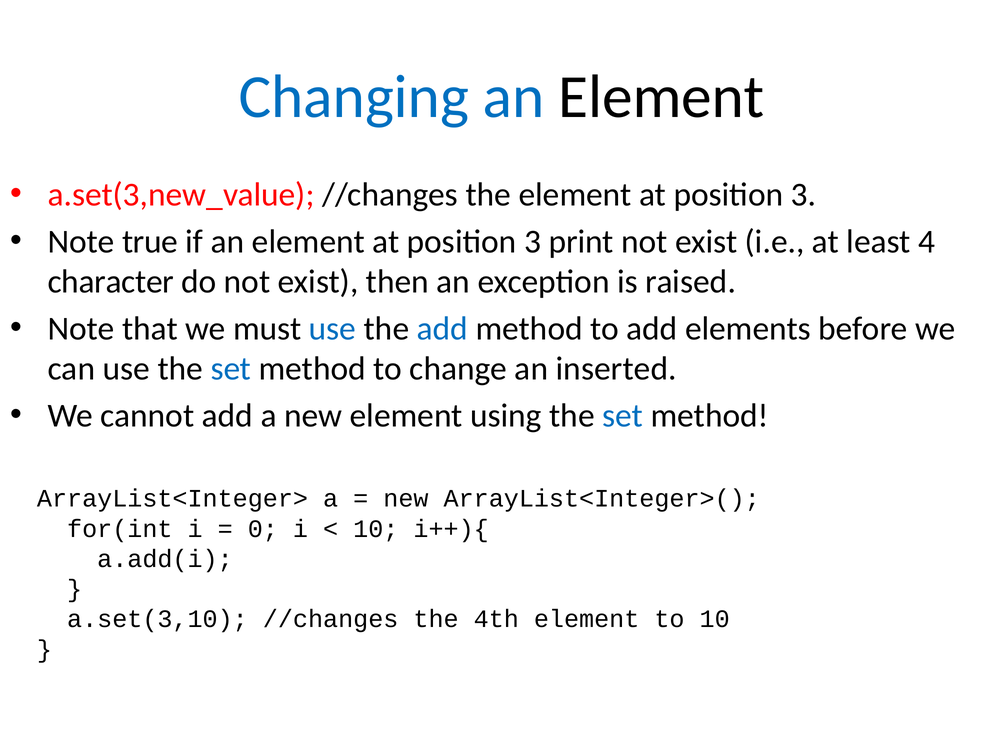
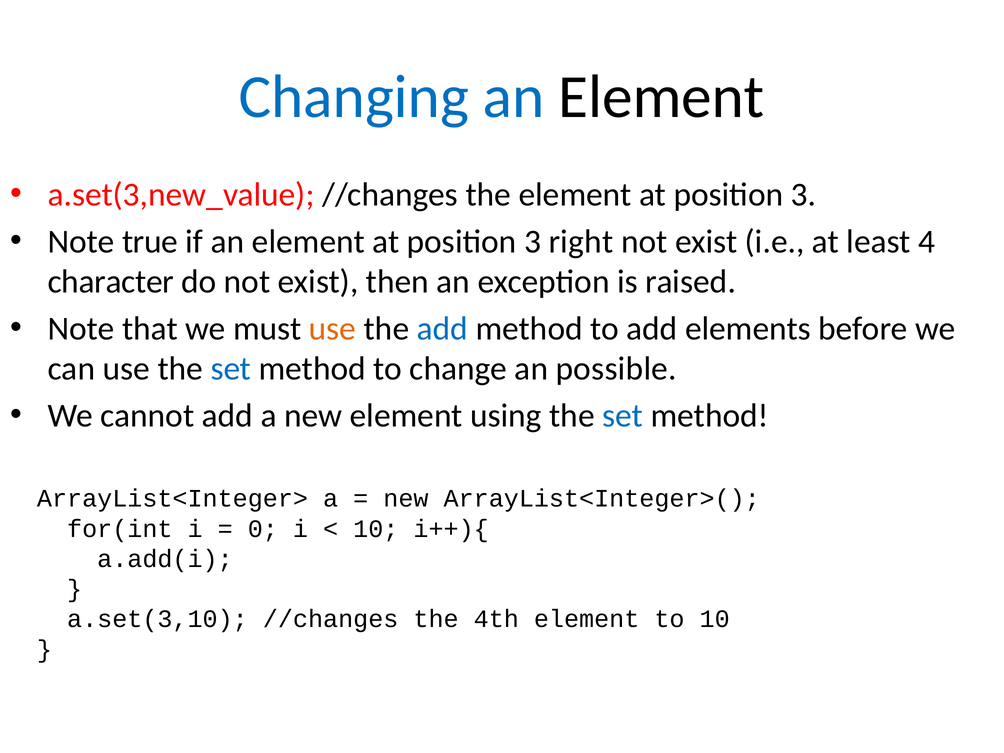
print: print -> right (581, 242)
use colour: blue -> orange (332, 329)
inserted: inserted -> possible (616, 369)
